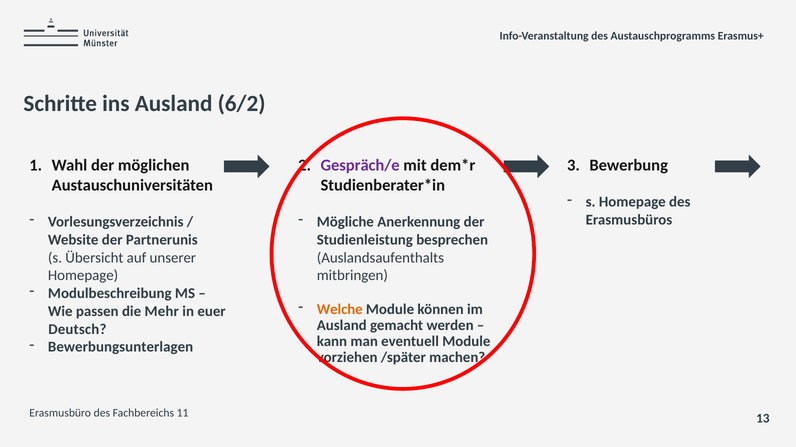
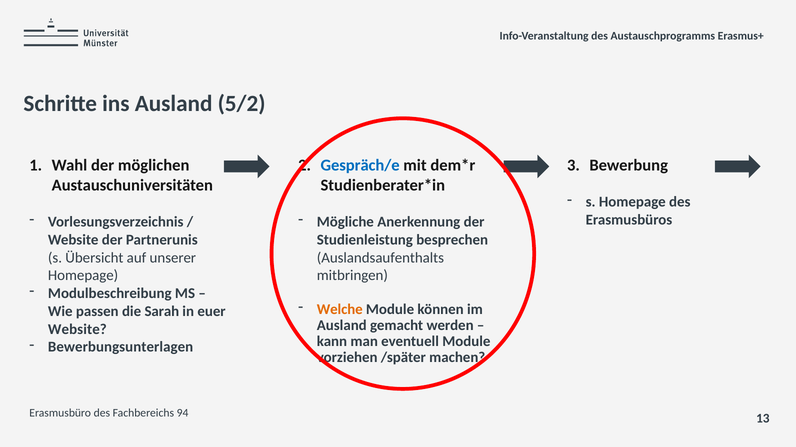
6/2: 6/2 -> 5/2 (242, 104)
Gespräch/e colour: purple -> blue (360, 165)
Mehr: Mehr -> Sarah (162, 311)
Deutsch: Deutsch -> Website (77, 329)
11: 11 -> 94 (183, 413)
